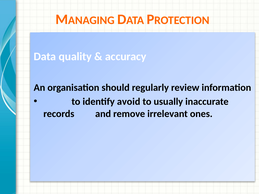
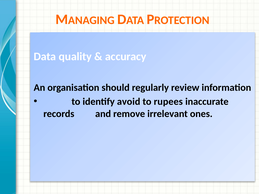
usually: usually -> rupees (168, 102)
